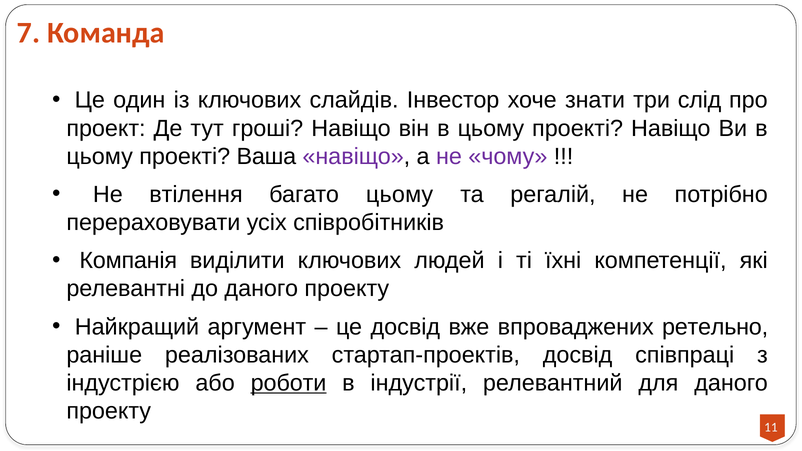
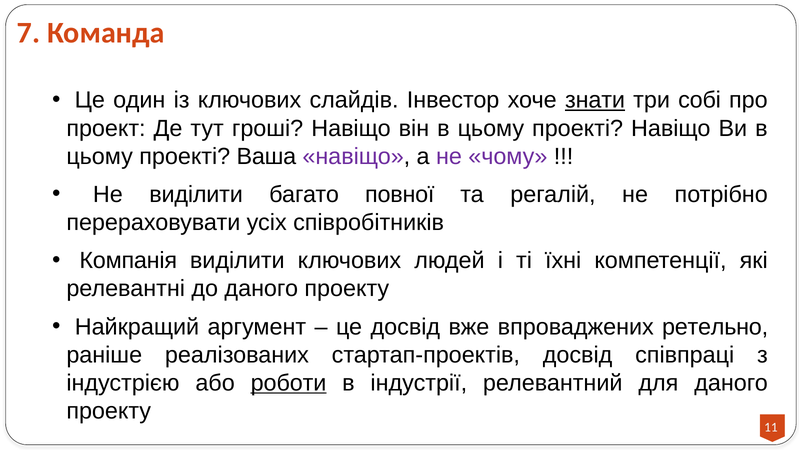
знати underline: none -> present (595, 100)
слід: слід -> собі (700, 100)
Не втілення: втілення -> виділити (196, 195)
багато цьому: цьому -> повної (400, 195)
